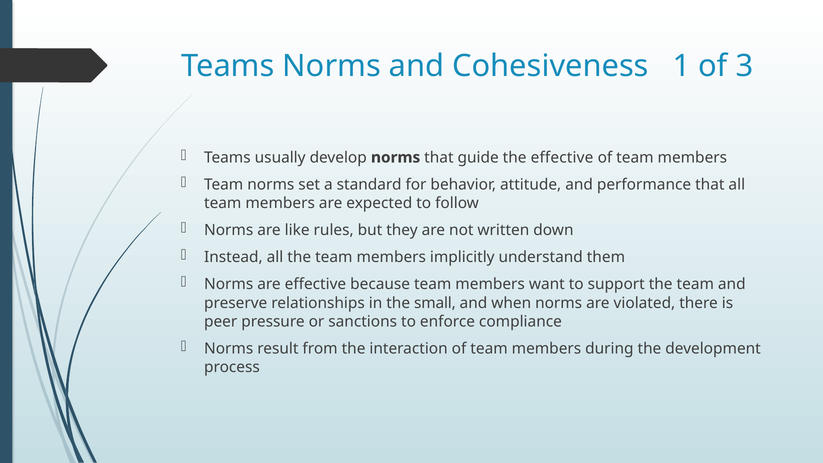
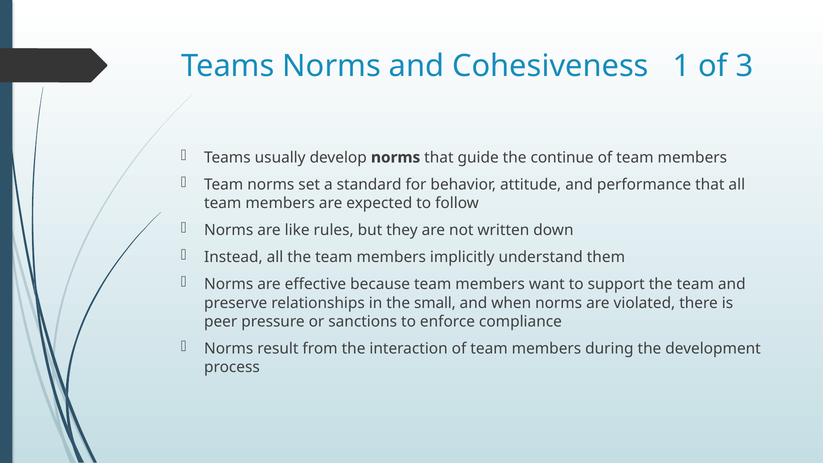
the effective: effective -> continue (562, 157)
